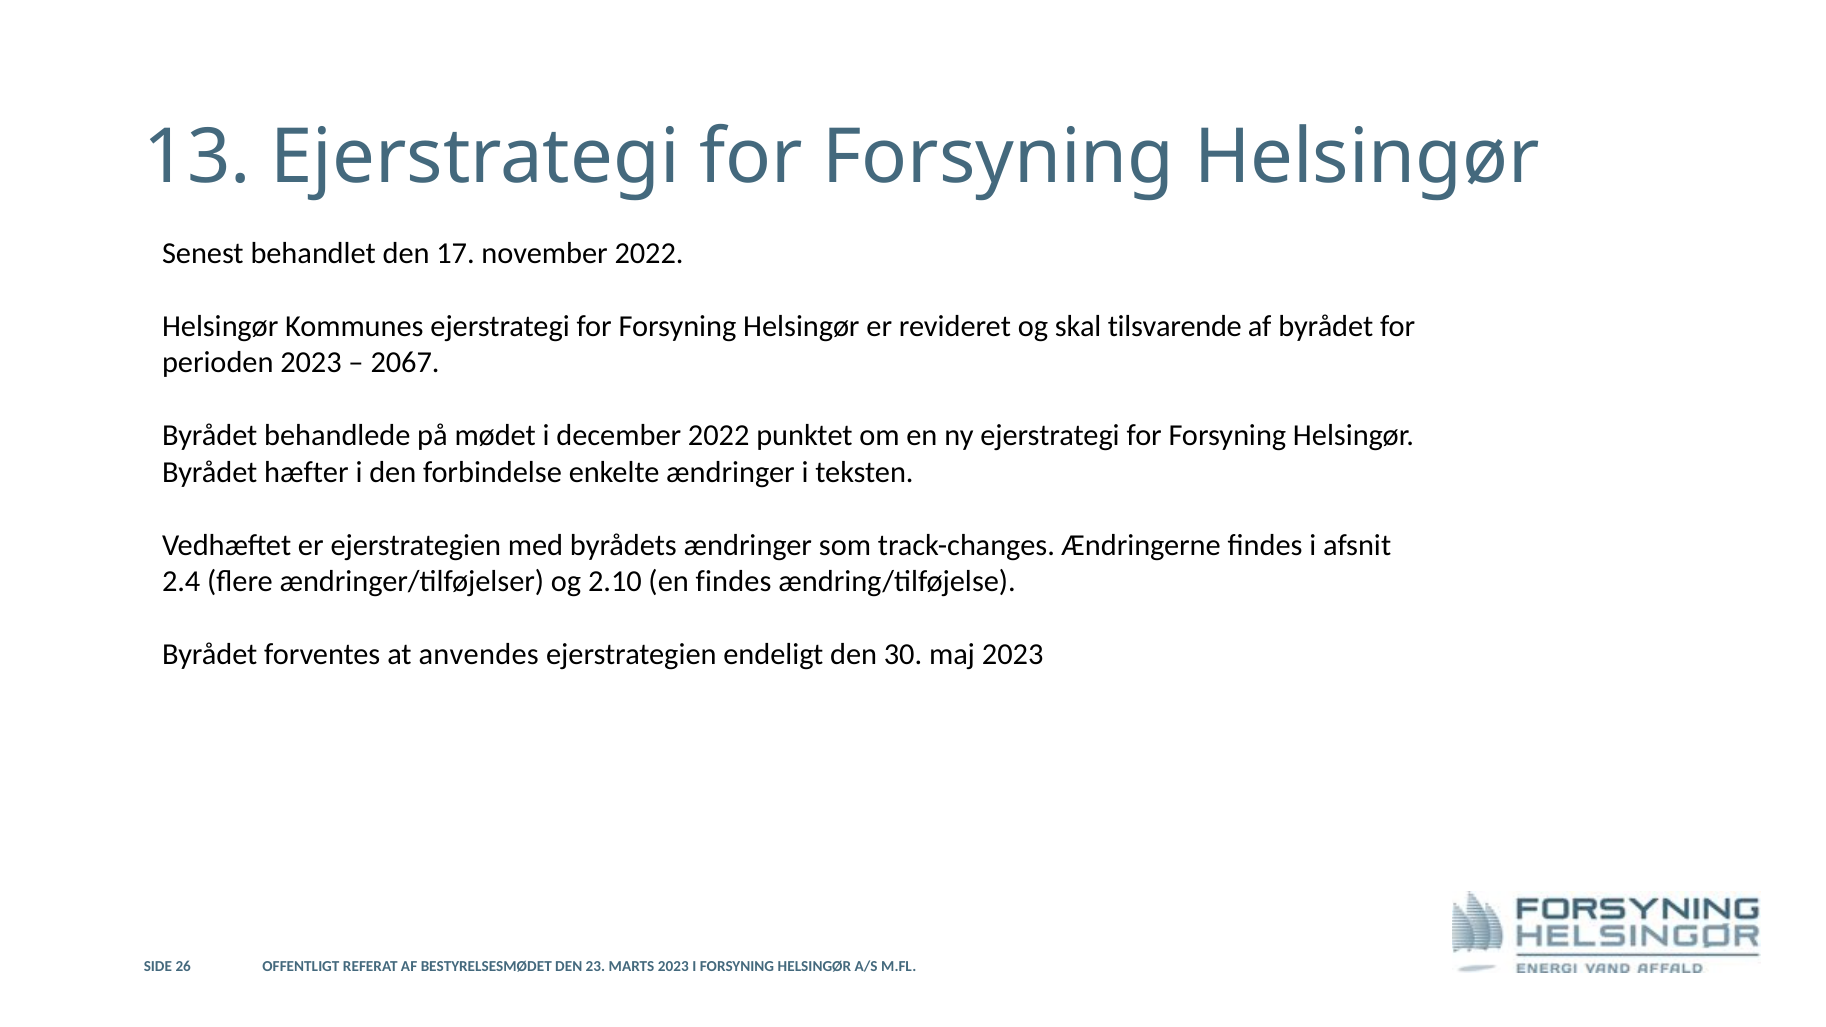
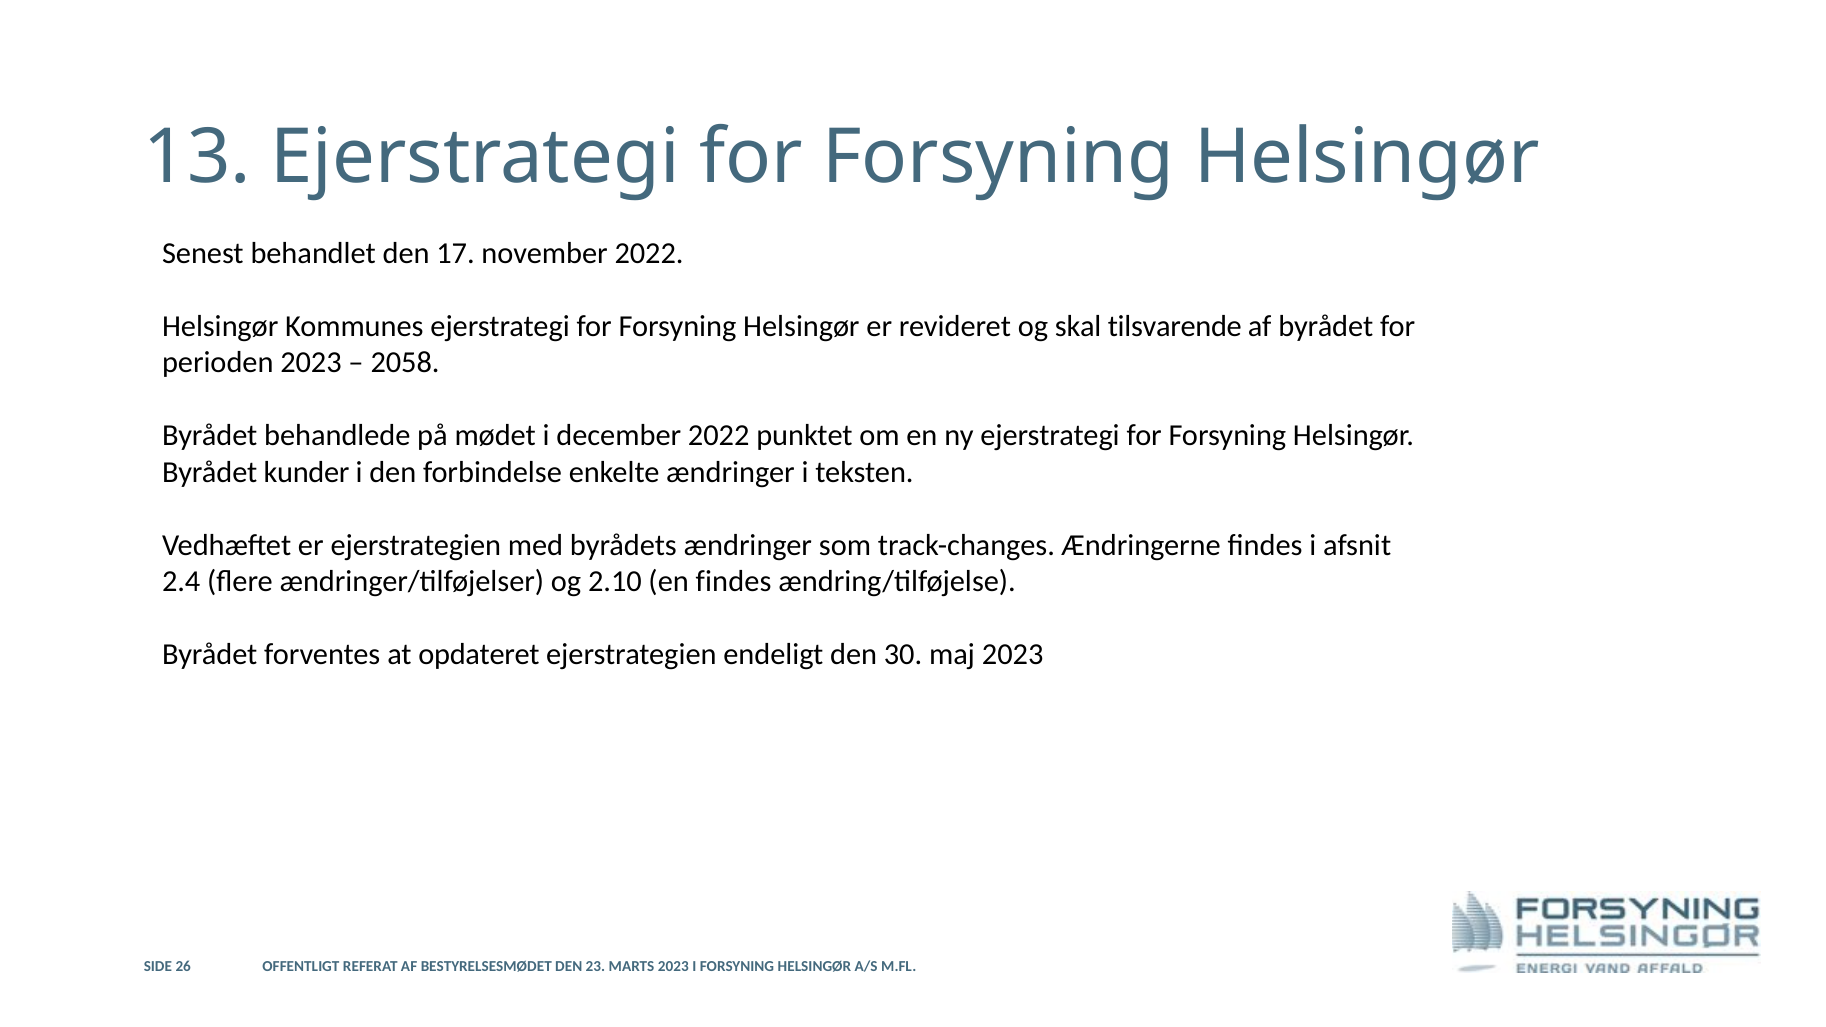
2067: 2067 -> 2058 (405, 363)
hæfter: hæfter -> kunder (307, 472)
anvendes: anvendes -> opdateret (479, 655)
